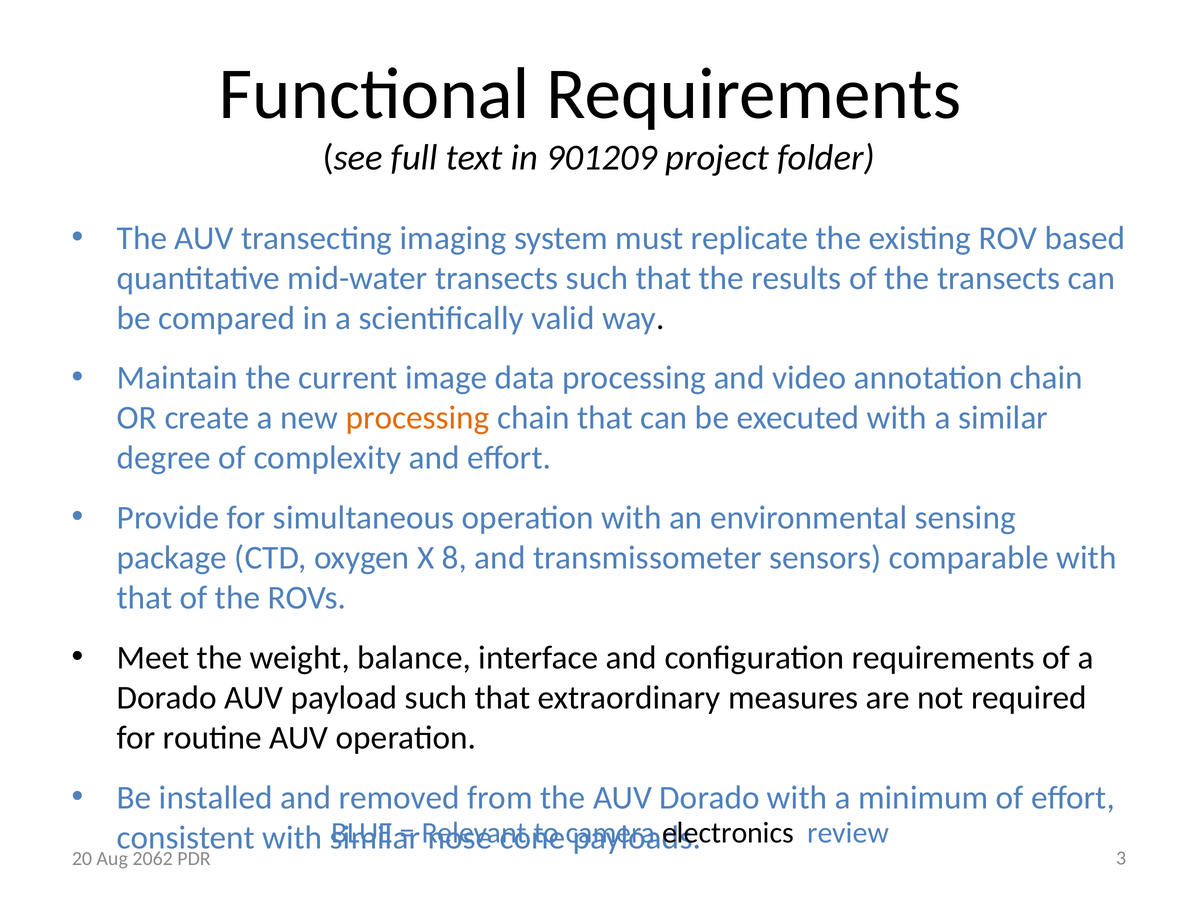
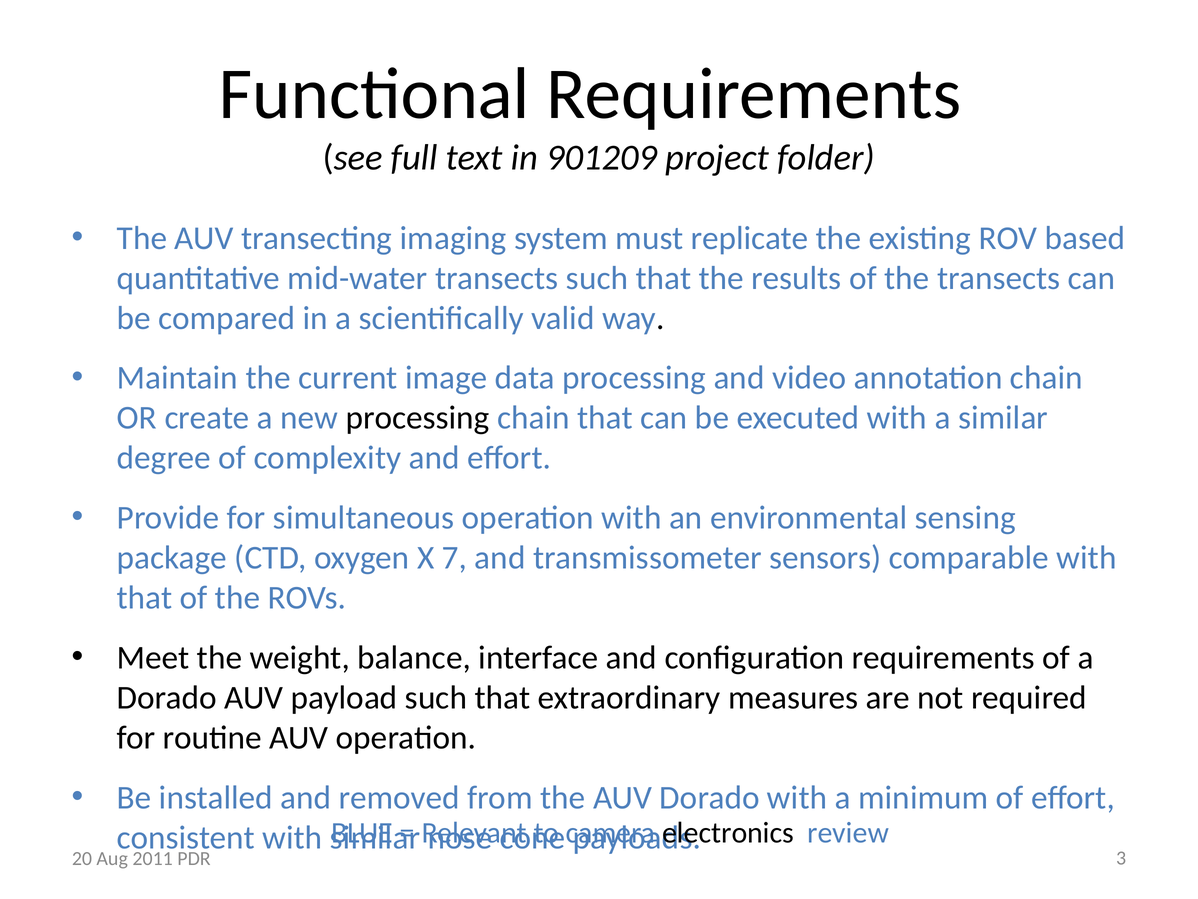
processing colour: orange -> black (418, 418)
8: 8 -> 7 (454, 557)
2062: 2062 -> 2011 (153, 858)
